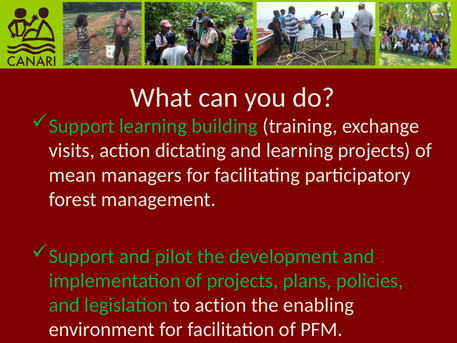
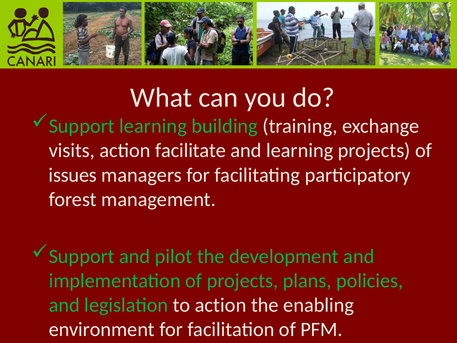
dictating: dictating -> facilitate (191, 150)
mean: mean -> issues (73, 175)
